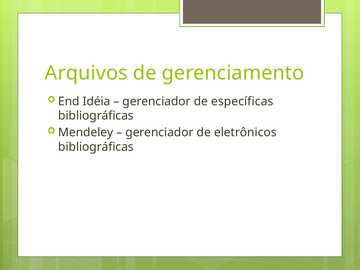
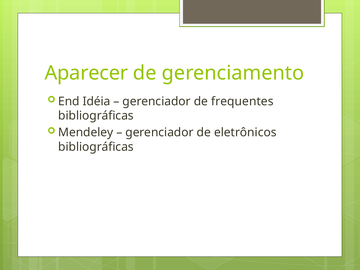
Arquivos: Arquivos -> Aparecer (86, 73)
específicas: específicas -> frequentes (242, 101)
